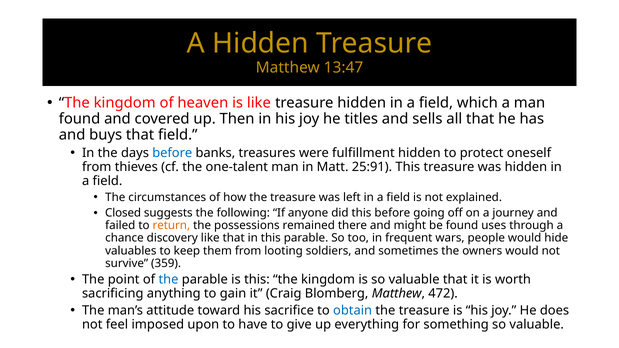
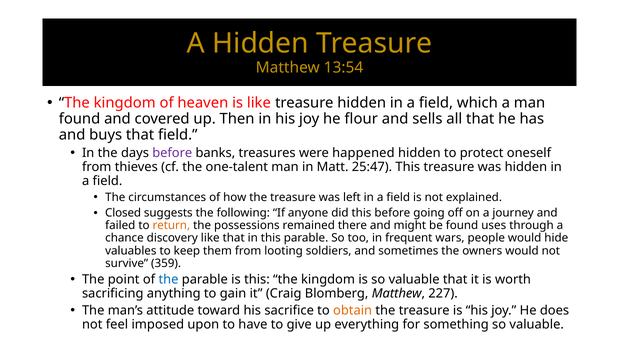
13:47: 13:47 -> 13:54 (343, 67)
titles: titles -> flour (361, 119)
before colour: blue -> purple (172, 153)
fulfillment: fulfillment -> happened (363, 153)
25:91: 25:91 -> 25:47 (372, 167)
472: 472 -> 227 (443, 294)
obtain colour: blue -> orange (353, 311)
